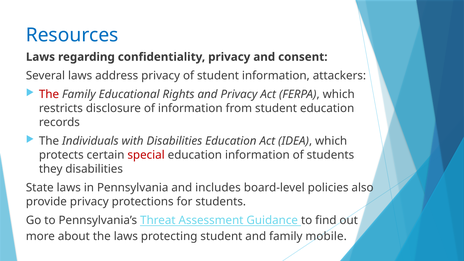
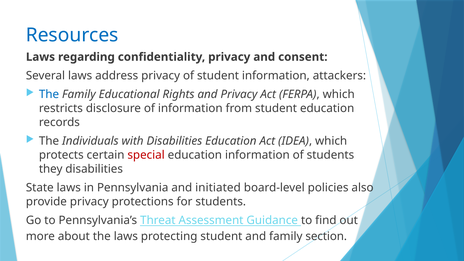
The colour: red -> blue (49, 94)
includes: includes -> initiated (218, 188)
mobile: mobile -> section (326, 236)
